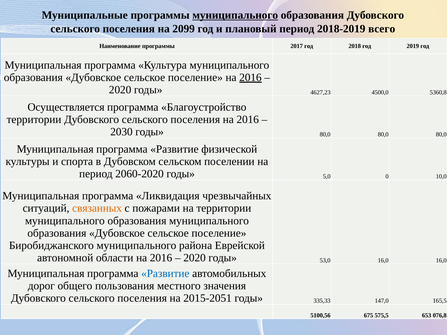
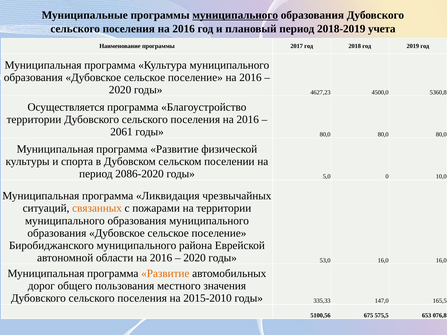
2099: 2099 -> 2016 (184, 29)
всего: всего -> учета (382, 29)
2016 underline: present -> none (250, 77)
2030: 2030 -> 2061 (121, 132)
2060-2020: 2060-2020 -> 2086-2020 (140, 174)
Развитие colour: blue -> orange (165, 274)
2015-2051: 2015-2051 -> 2015-2010 (208, 298)
